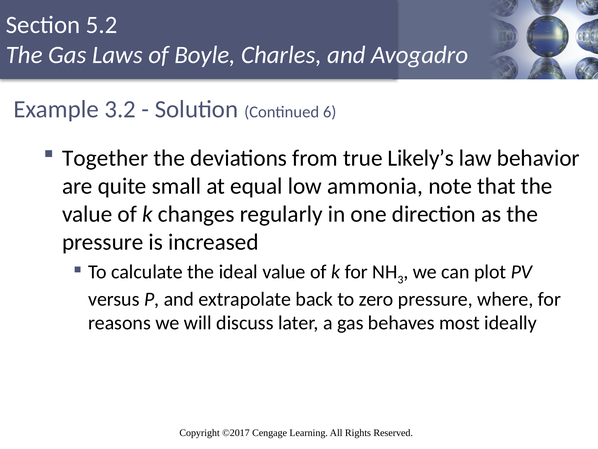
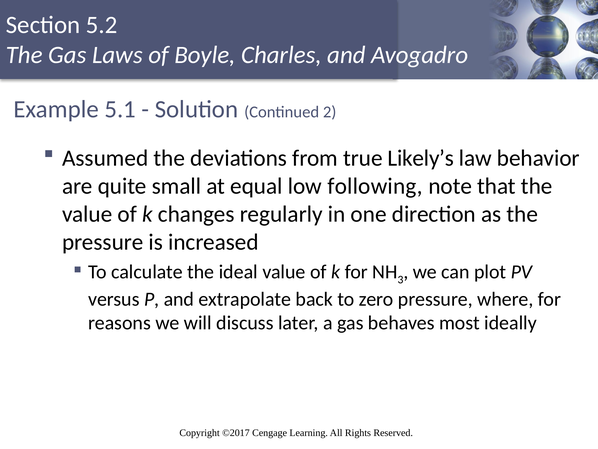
3.2: 3.2 -> 5.1 (120, 109)
6: 6 -> 2 (330, 112)
Together: Together -> Assumed (105, 158)
ammonia: ammonia -> following (375, 186)
